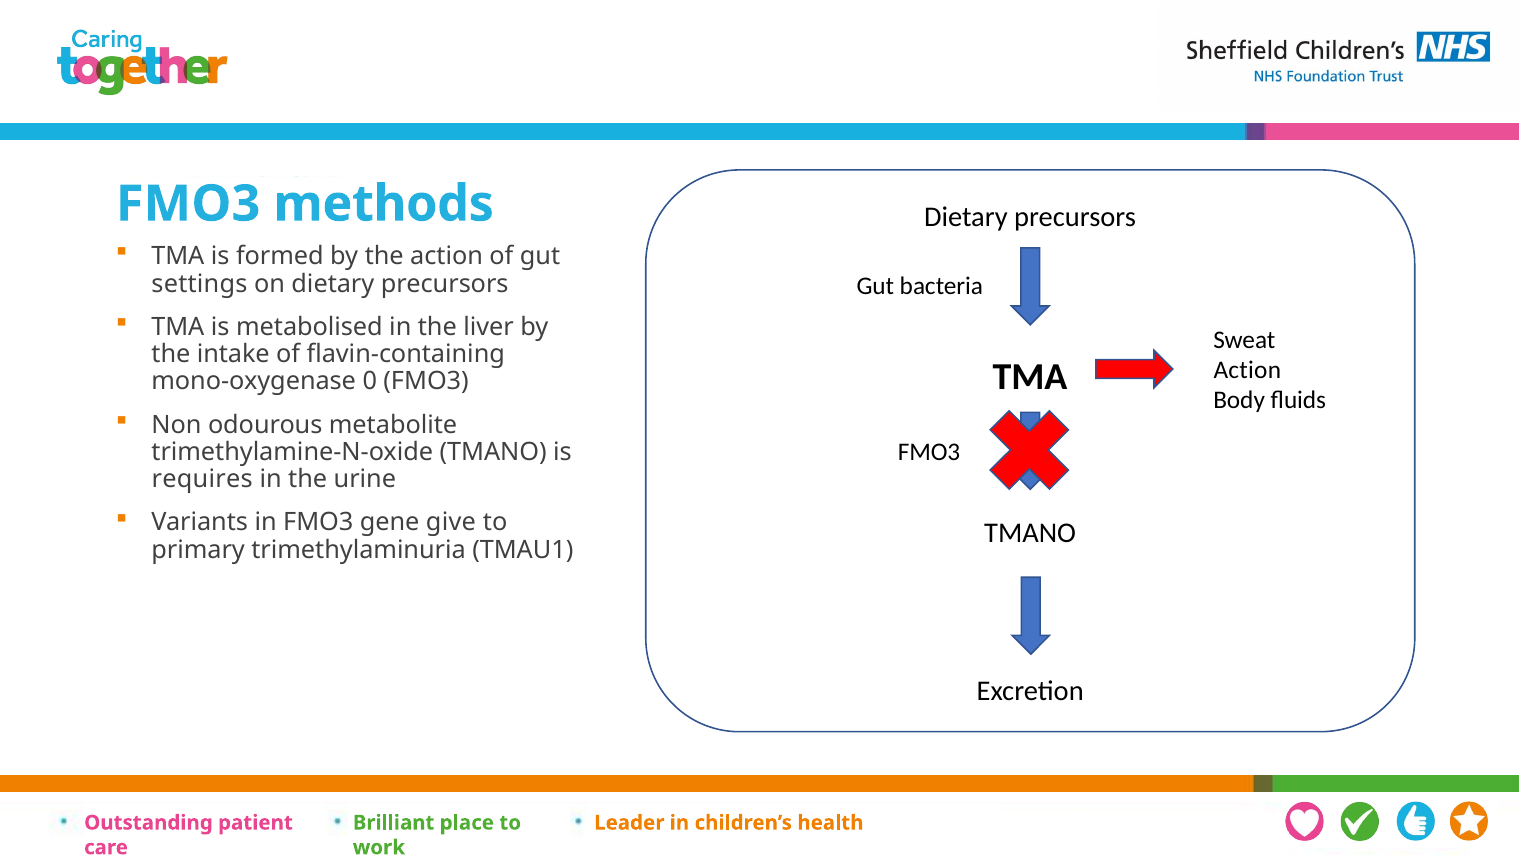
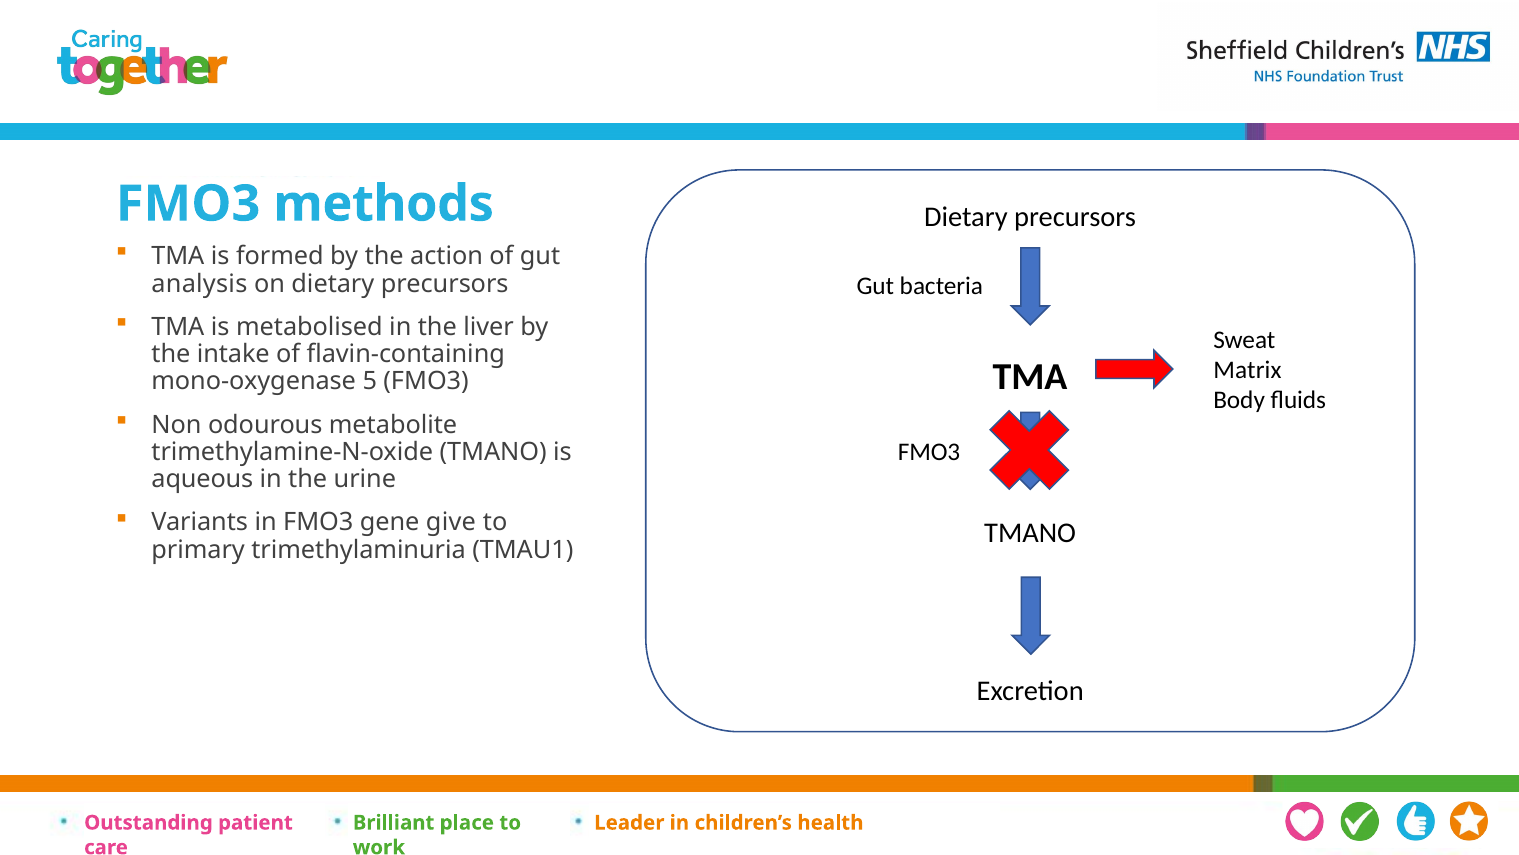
settings: settings -> analysis (199, 284)
Action: Action -> Matrix (1247, 370)
0: 0 -> 5 (370, 381)
requires: requires -> aqueous (202, 479)
